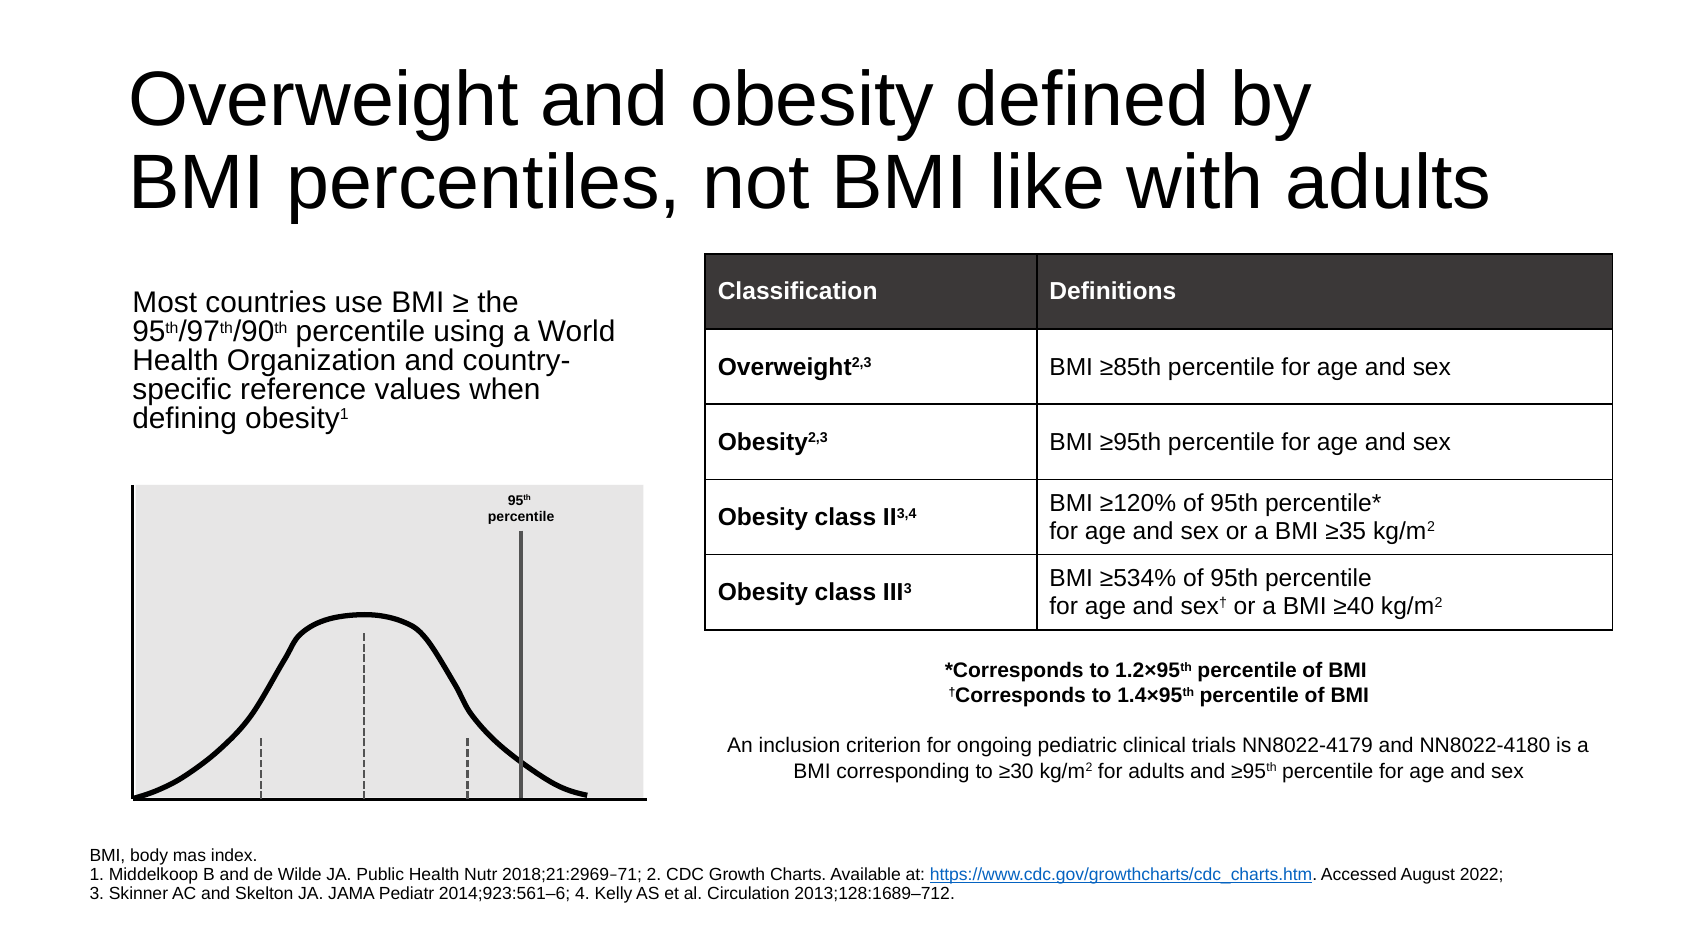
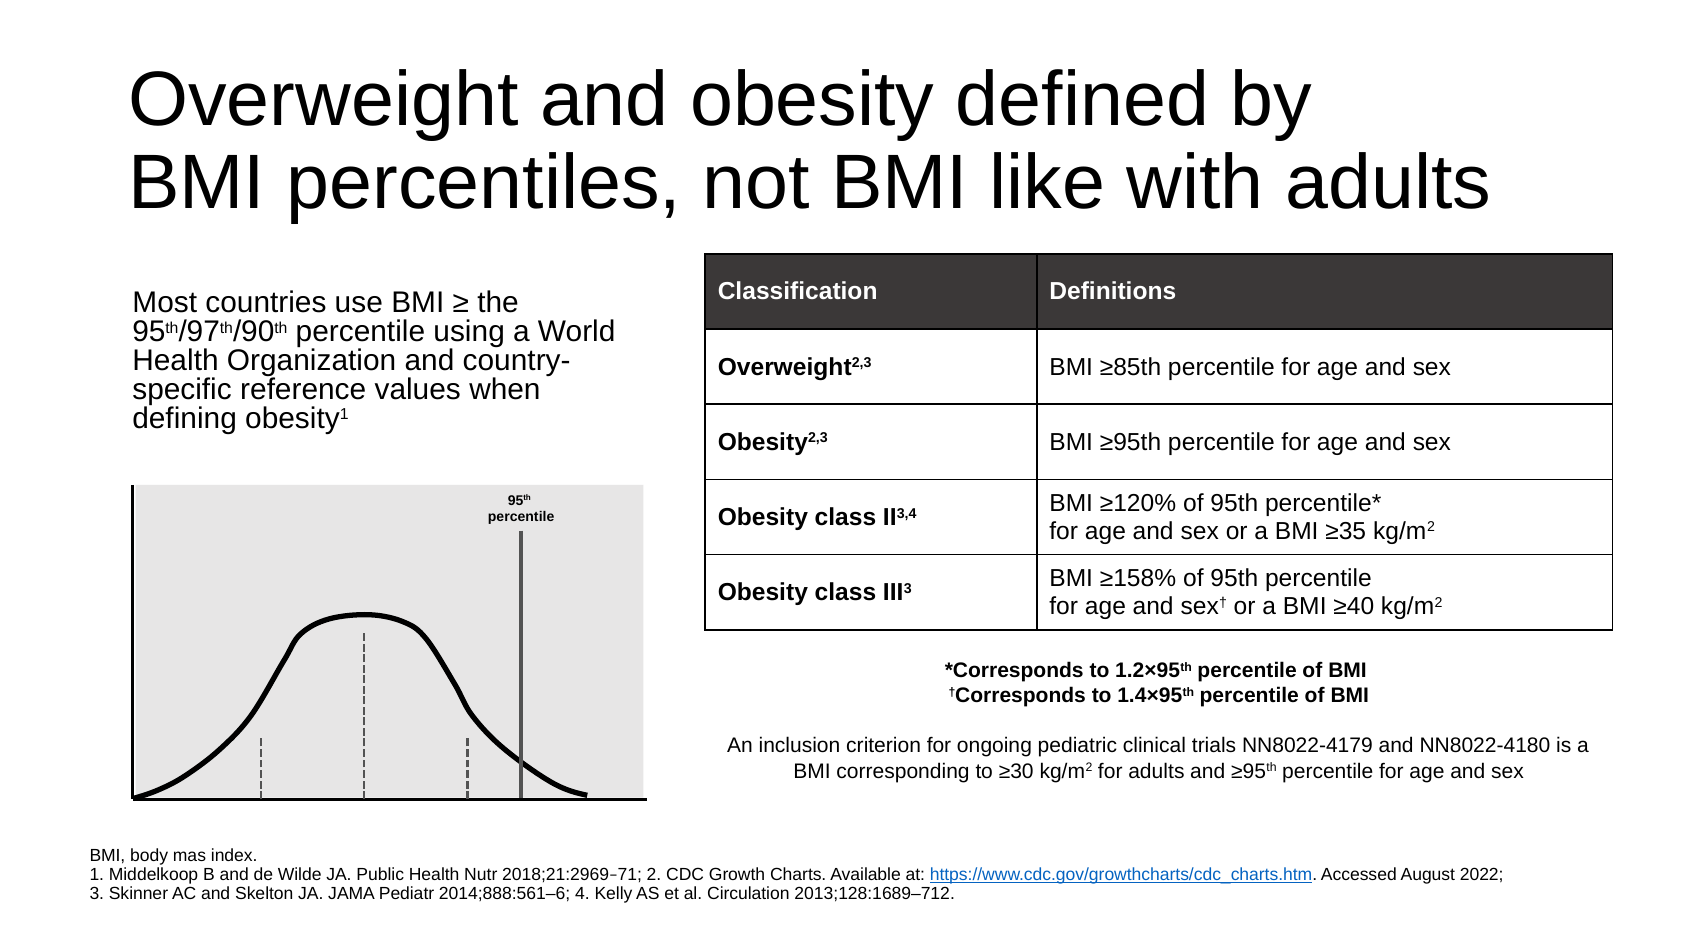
≥534%: ≥534% -> ≥158% (1138, 579)
2014;923:561–6: 2014;923:561–6 -> 2014;888:561–6 (505, 894)
